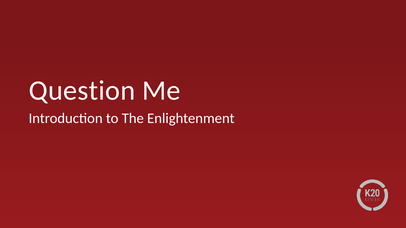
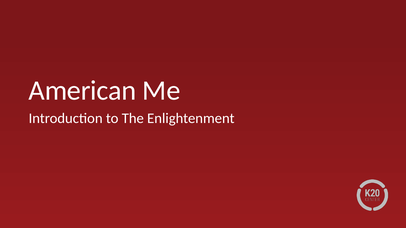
Question: Question -> American (82, 91)
